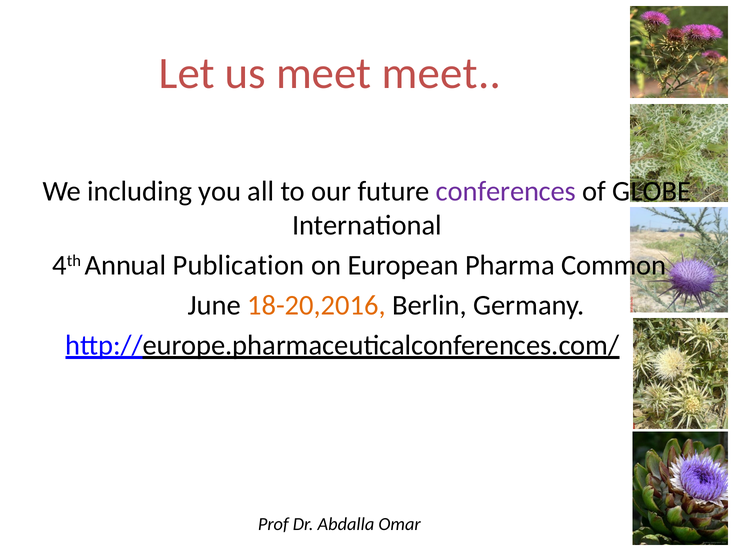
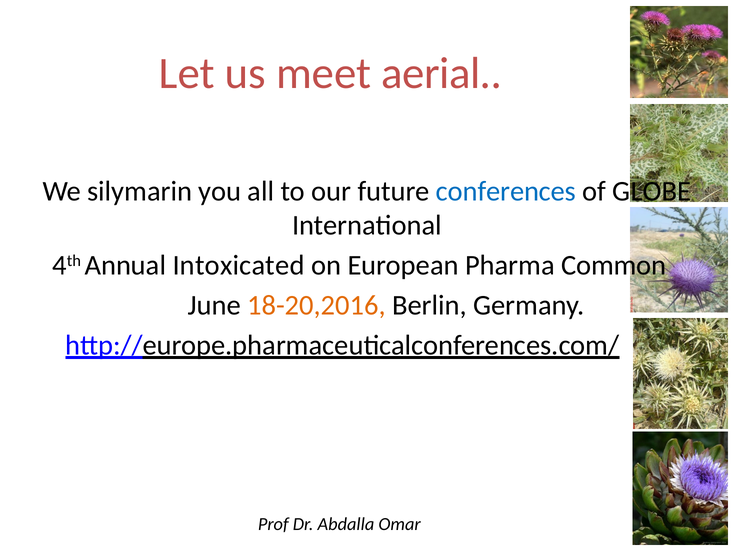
meet meet: meet -> aerial (442, 73)
including: including -> silymarin (140, 191)
conferences colour: purple -> blue (506, 191)
Publication: Publication -> Intoxicated (239, 265)
